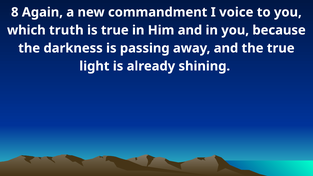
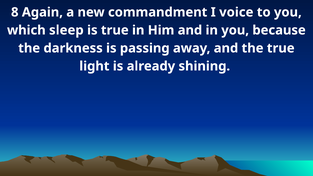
truth: truth -> sleep (66, 30)
